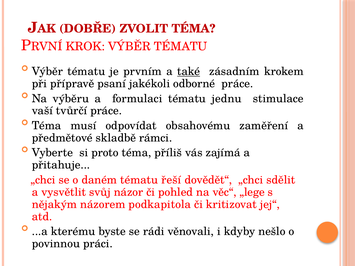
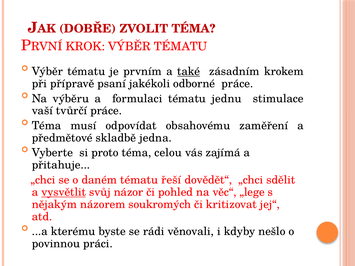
rámci: rámci -> jedna (156, 138)
příliš: příliš -> celou (168, 153)
vysvětlit underline: none -> present (64, 192)
podkapitola: podkapitola -> soukromých (160, 205)
